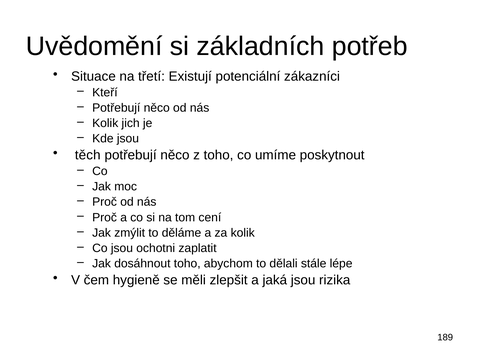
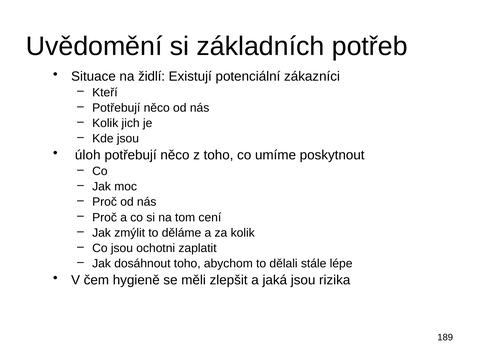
třetí: třetí -> židlí (152, 76)
těch: těch -> úloh (88, 155)
